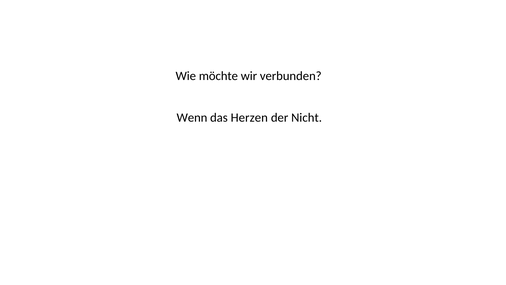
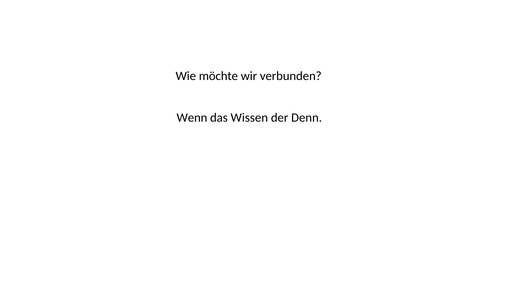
Herzen: Herzen -> Wissen (249, 117)
Nicht: Nicht -> Denn (307, 117)
